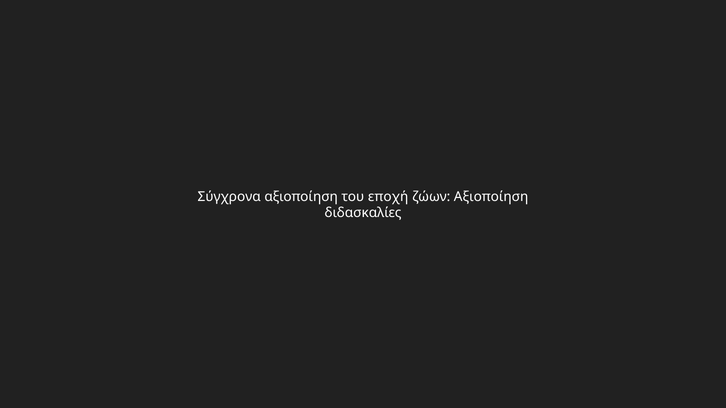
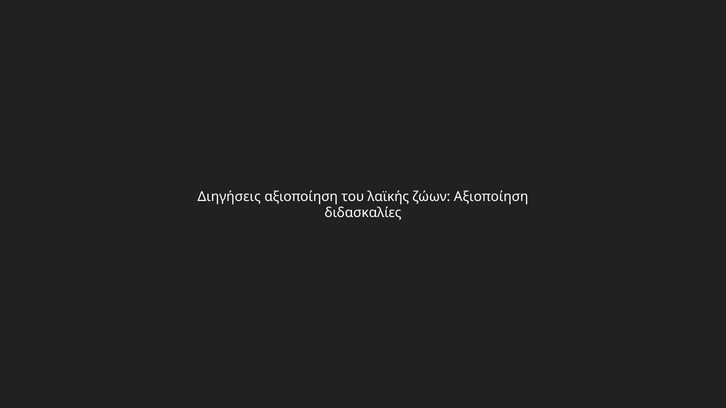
Σύγχρονα: Σύγχρονα -> Διηγήσεις (229, 197)
εποχή: εποχή -> λαϊκής (388, 197)
